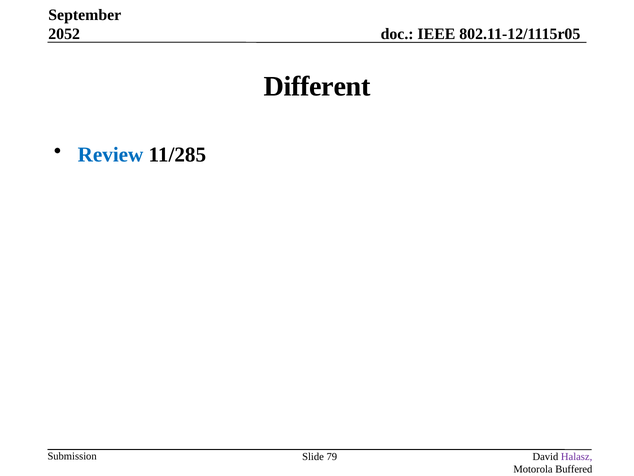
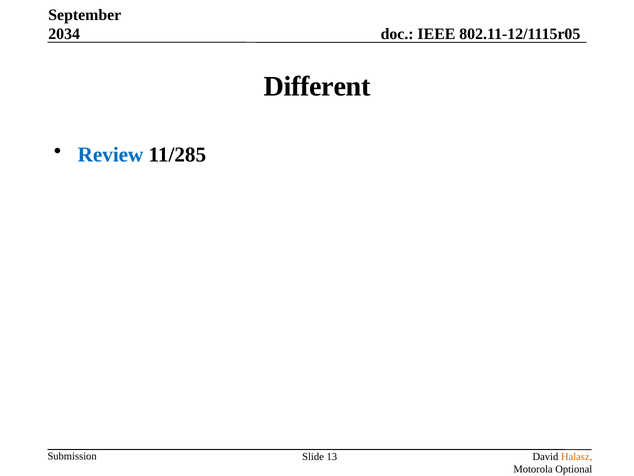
2052: 2052 -> 2034 (64, 34)
79: 79 -> 13 (332, 456)
Halasz colour: purple -> orange (577, 456)
Buffered: Buffered -> Optional (574, 469)
